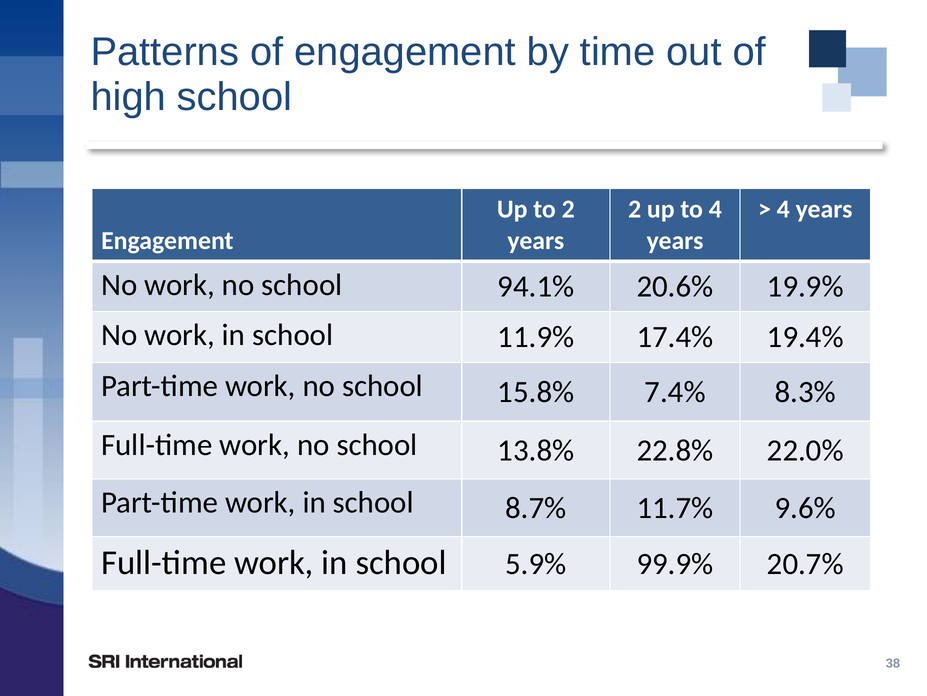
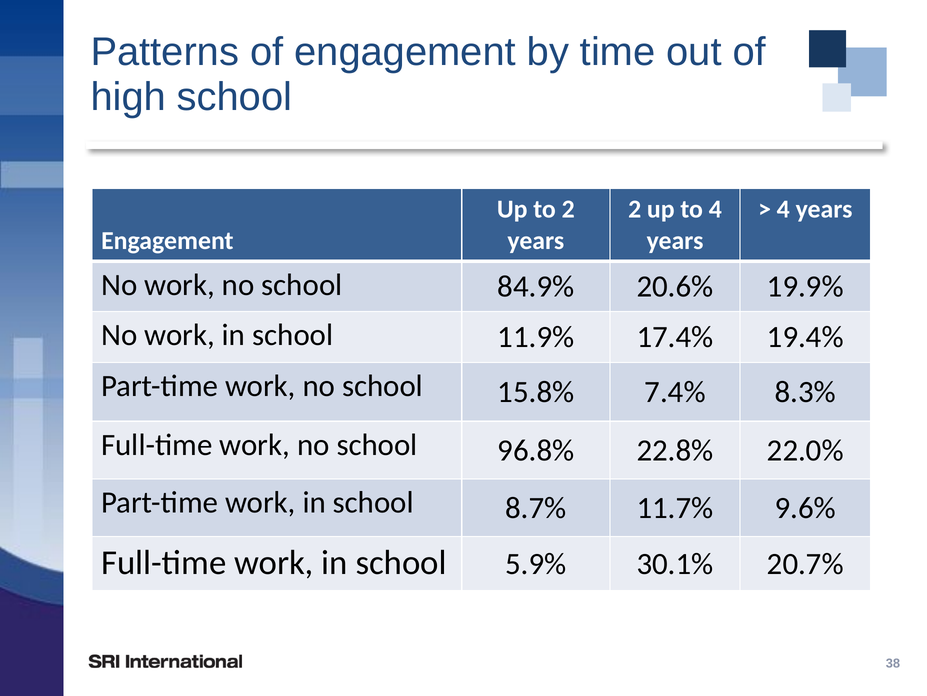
94.1%: 94.1% -> 84.9% (536, 286)
13.8%: 13.8% -> 96.8% (536, 450)
99.9%: 99.9% -> 30.1% (675, 563)
